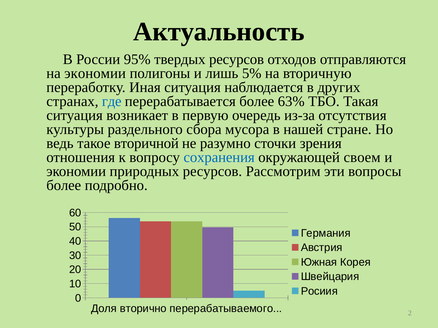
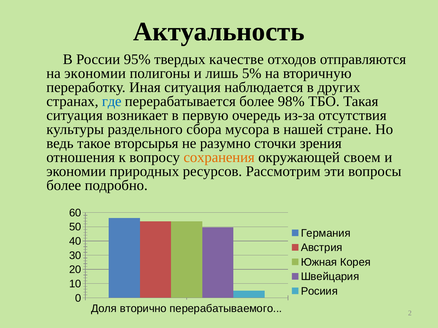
твердых ресурсов: ресурсов -> качестве (236, 59)
63%: 63% -> 98% (291, 102)
вторичной: вторичной -> вторсырья (146, 144)
сохранения colour: blue -> orange (219, 158)
